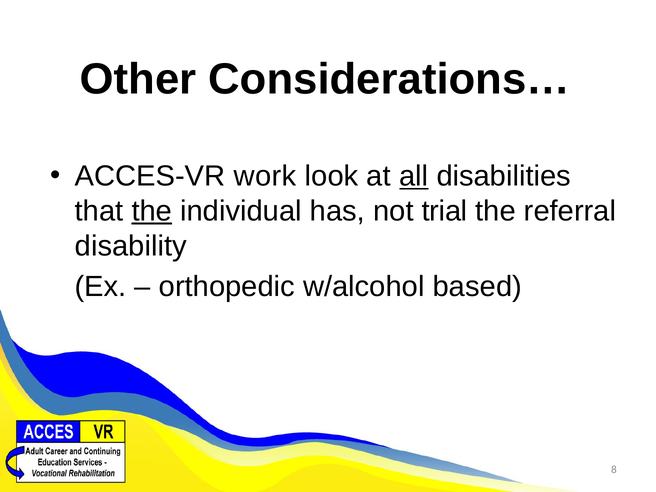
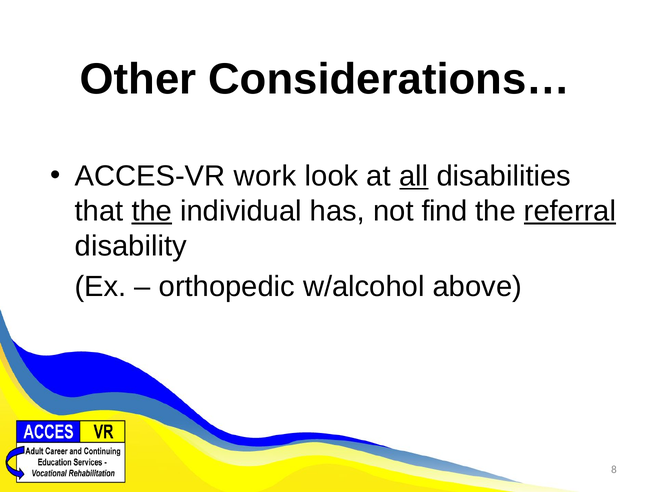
trial: trial -> find (445, 211)
referral underline: none -> present (570, 211)
based: based -> above (477, 287)
